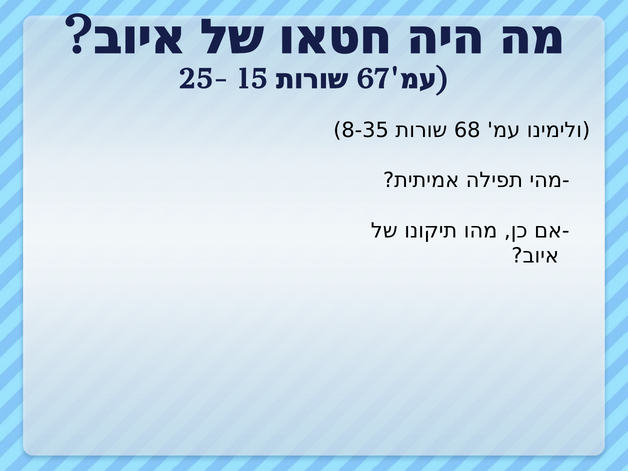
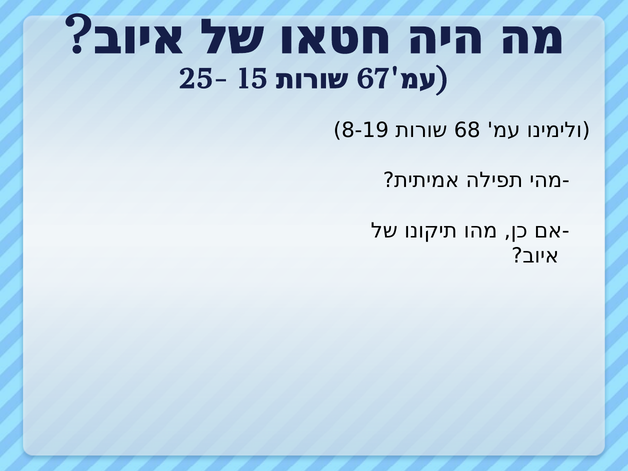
8-35: 8-35 -> 8-19 (365, 130)
